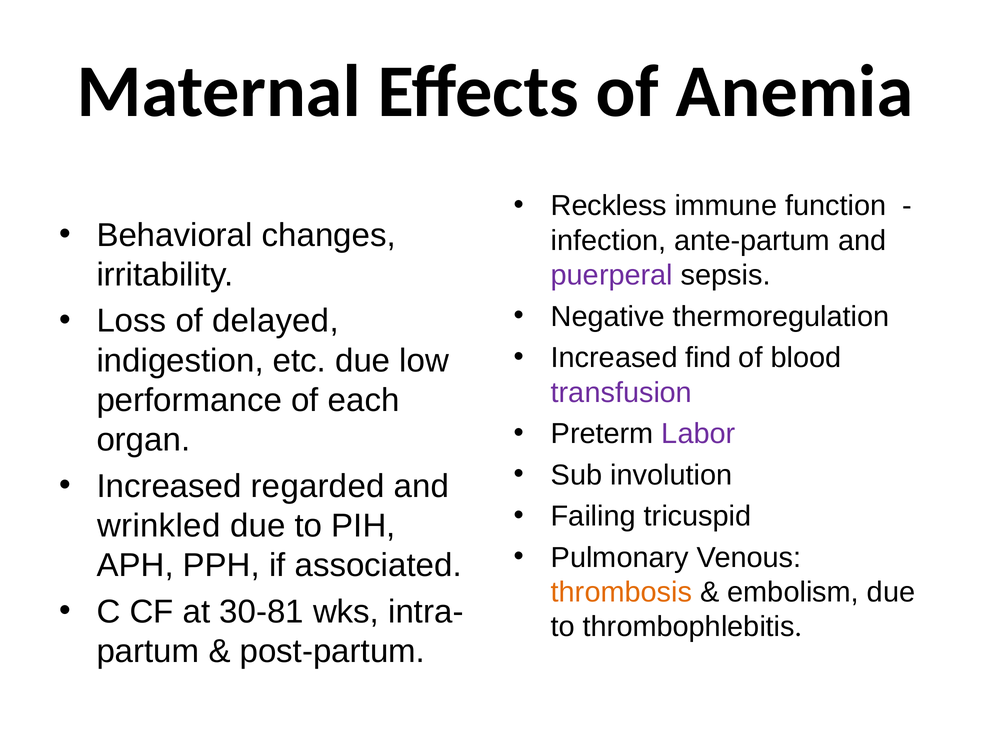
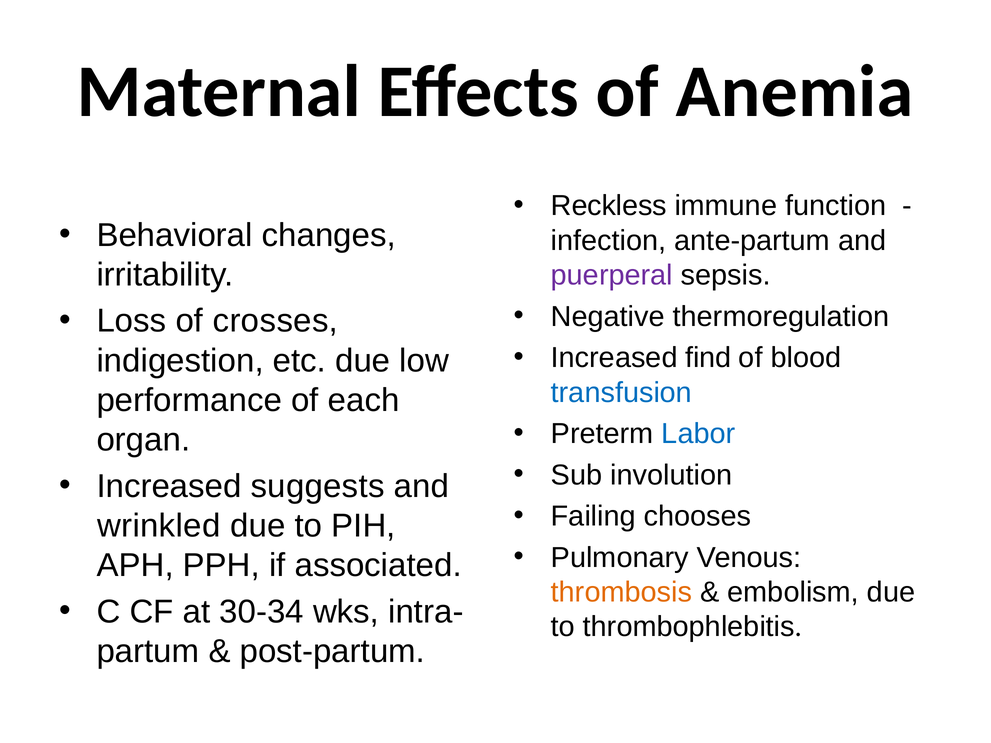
delayed: delayed -> crosses (275, 321)
transfusion colour: purple -> blue (621, 393)
Labor colour: purple -> blue (698, 434)
regarded: regarded -> suggests (318, 486)
tricuspid: tricuspid -> chooses (698, 516)
30-81: 30-81 -> 30-34 (262, 612)
